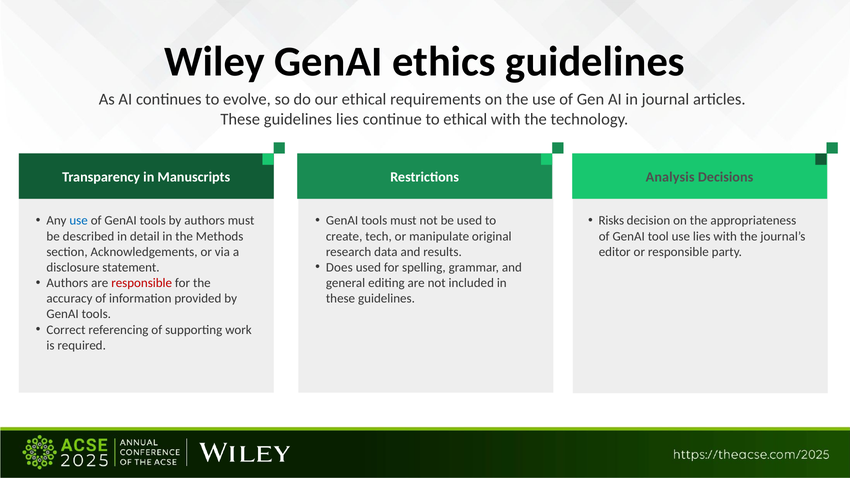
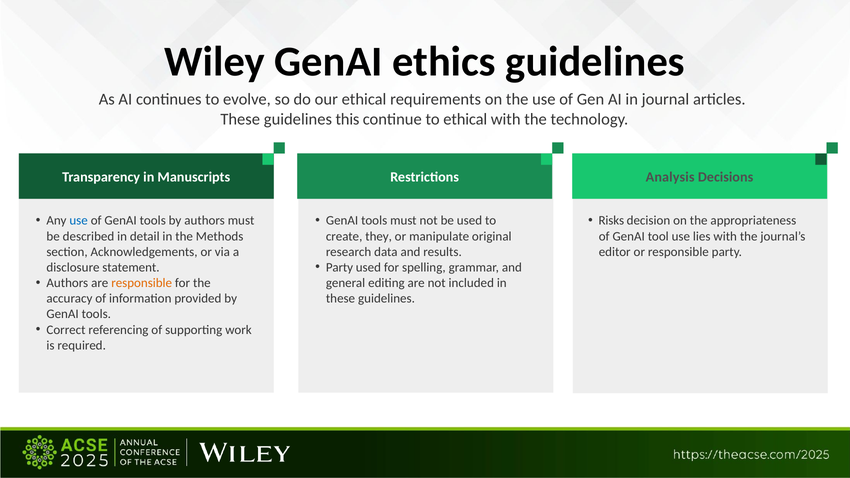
guidelines lies: lies -> this (347, 119)
tech: tech -> they (379, 236)
Does: Does -> Party (339, 268)
responsible colour: red -> orange (142, 283)
